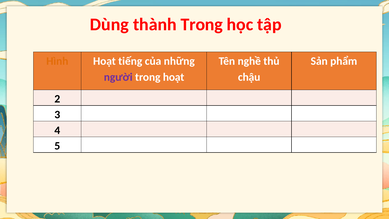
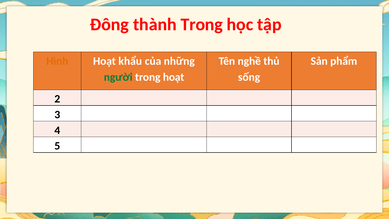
Dùng: Dùng -> Đông (109, 24)
tiếng: tiếng -> khẩu (130, 61)
người colour: purple -> green (118, 77)
chậu: chậu -> sống (249, 77)
